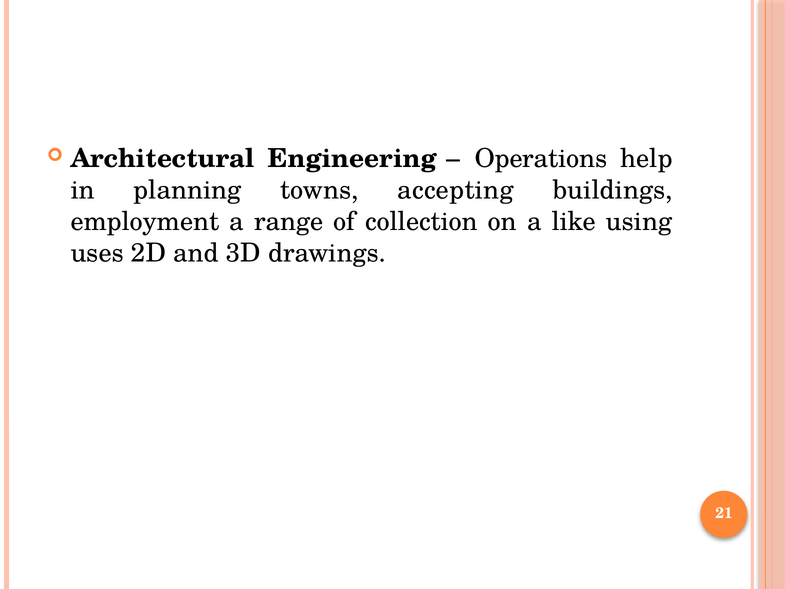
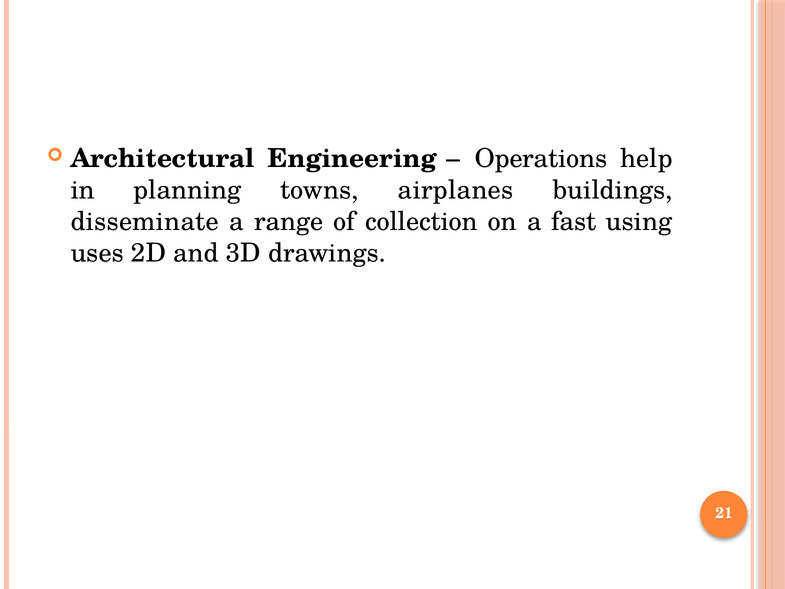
accepting: accepting -> airplanes (456, 190)
employment: employment -> disseminate (145, 222)
like: like -> fast (574, 222)
